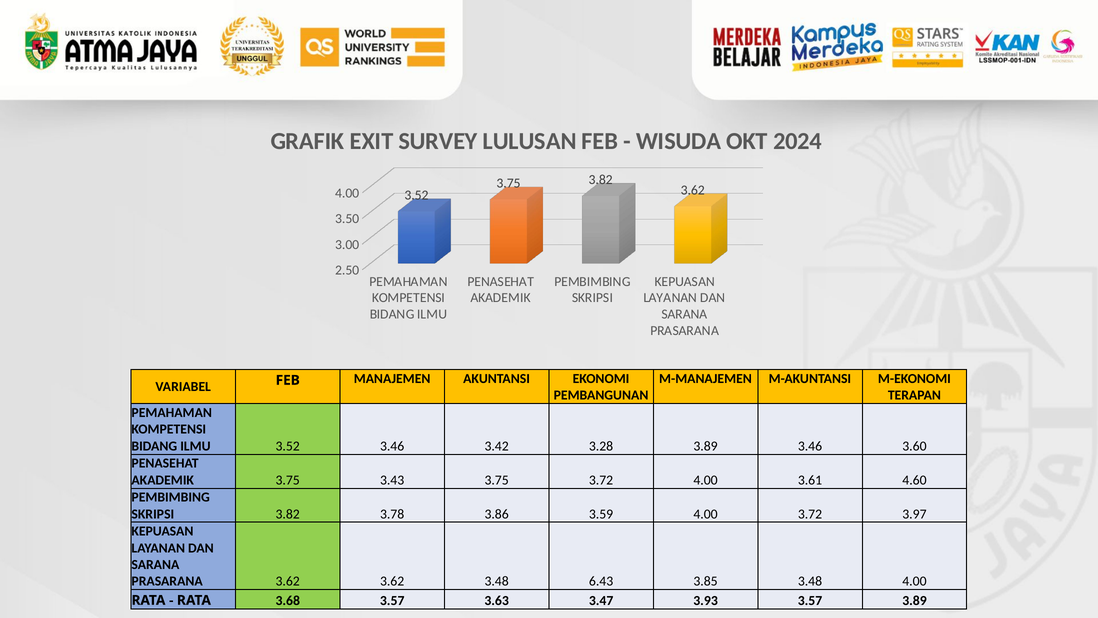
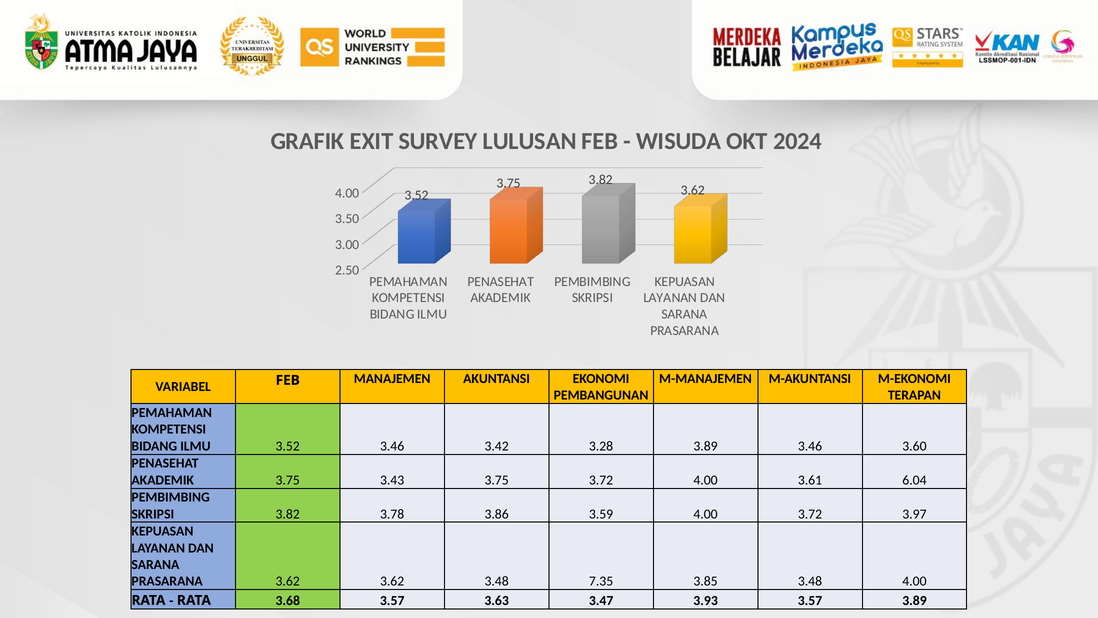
4.60: 4.60 -> 6.04 (914, 480)
6.43: 6.43 -> 7.35 (601, 581)
